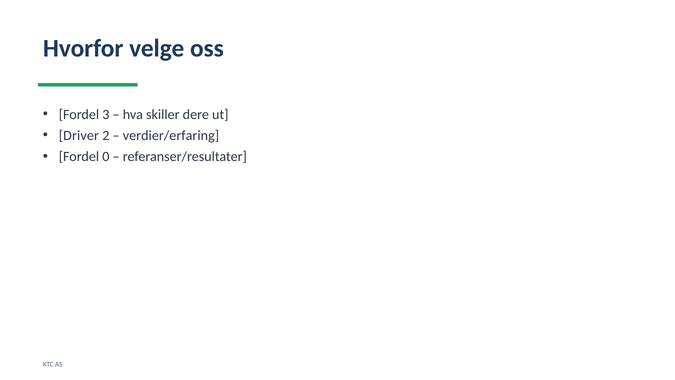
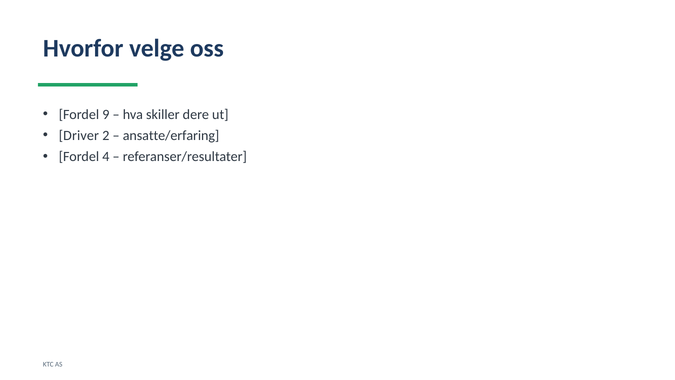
3: 3 -> 9 (106, 114)
verdier/erfaring: verdier/erfaring -> ansatte/erfaring (171, 135)
0: 0 -> 4 (106, 157)
